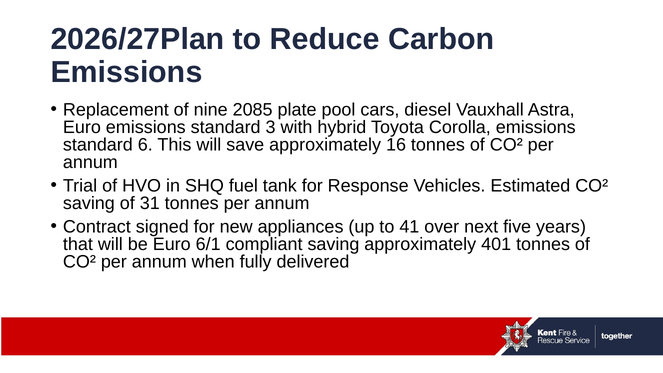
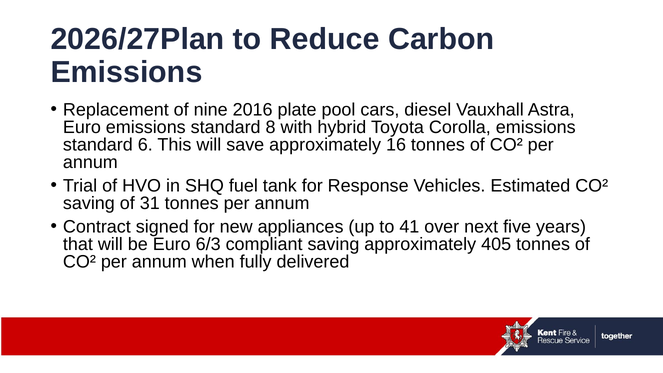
2085: 2085 -> 2016 (253, 110)
3: 3 -> 8 (271, 127)
6/1: 6/1 -> 6/3 (208, 244)
401: 401 -> 405 (496, 244)
